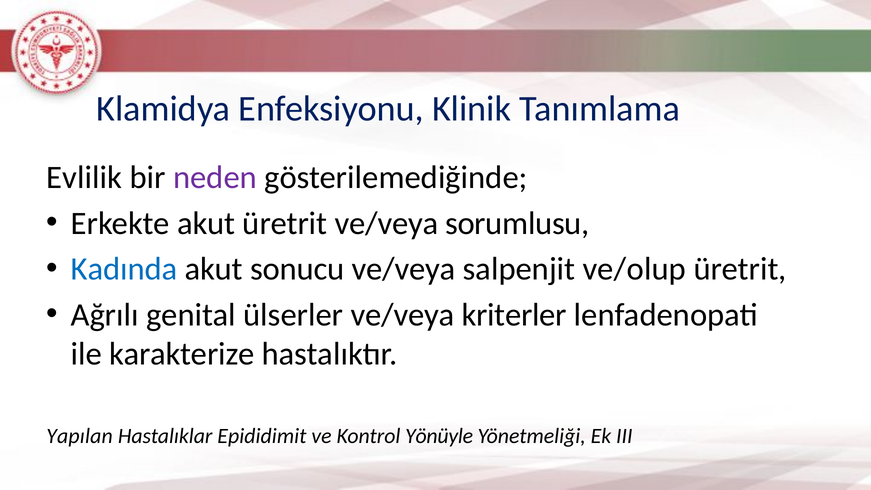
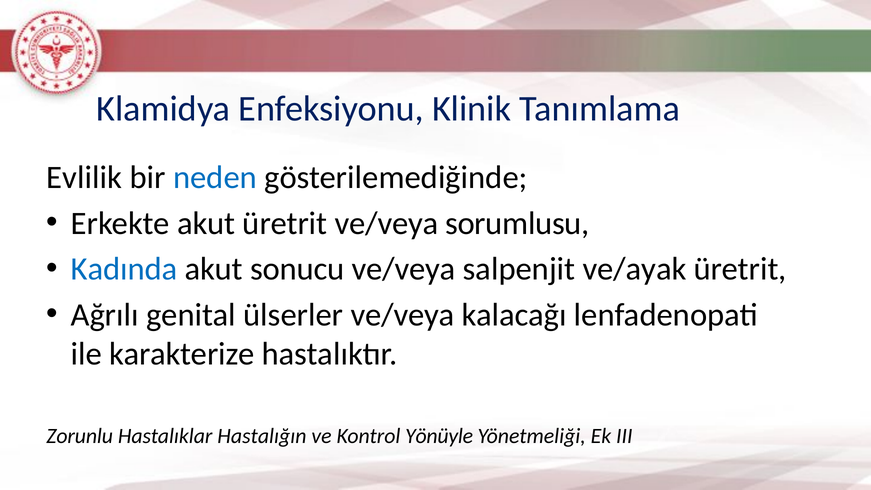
neden colour: purple -> blue (215, 178)
ve/olup: ve/olup -> ve/ayak (634, 269)
kriterler: kriterler -> kalacağı (514, 315)
Yapılan: Yapılan -> Zorunlu (80, 436)
Epididimit: Epididimit -> Hastalığın (262, 436)
